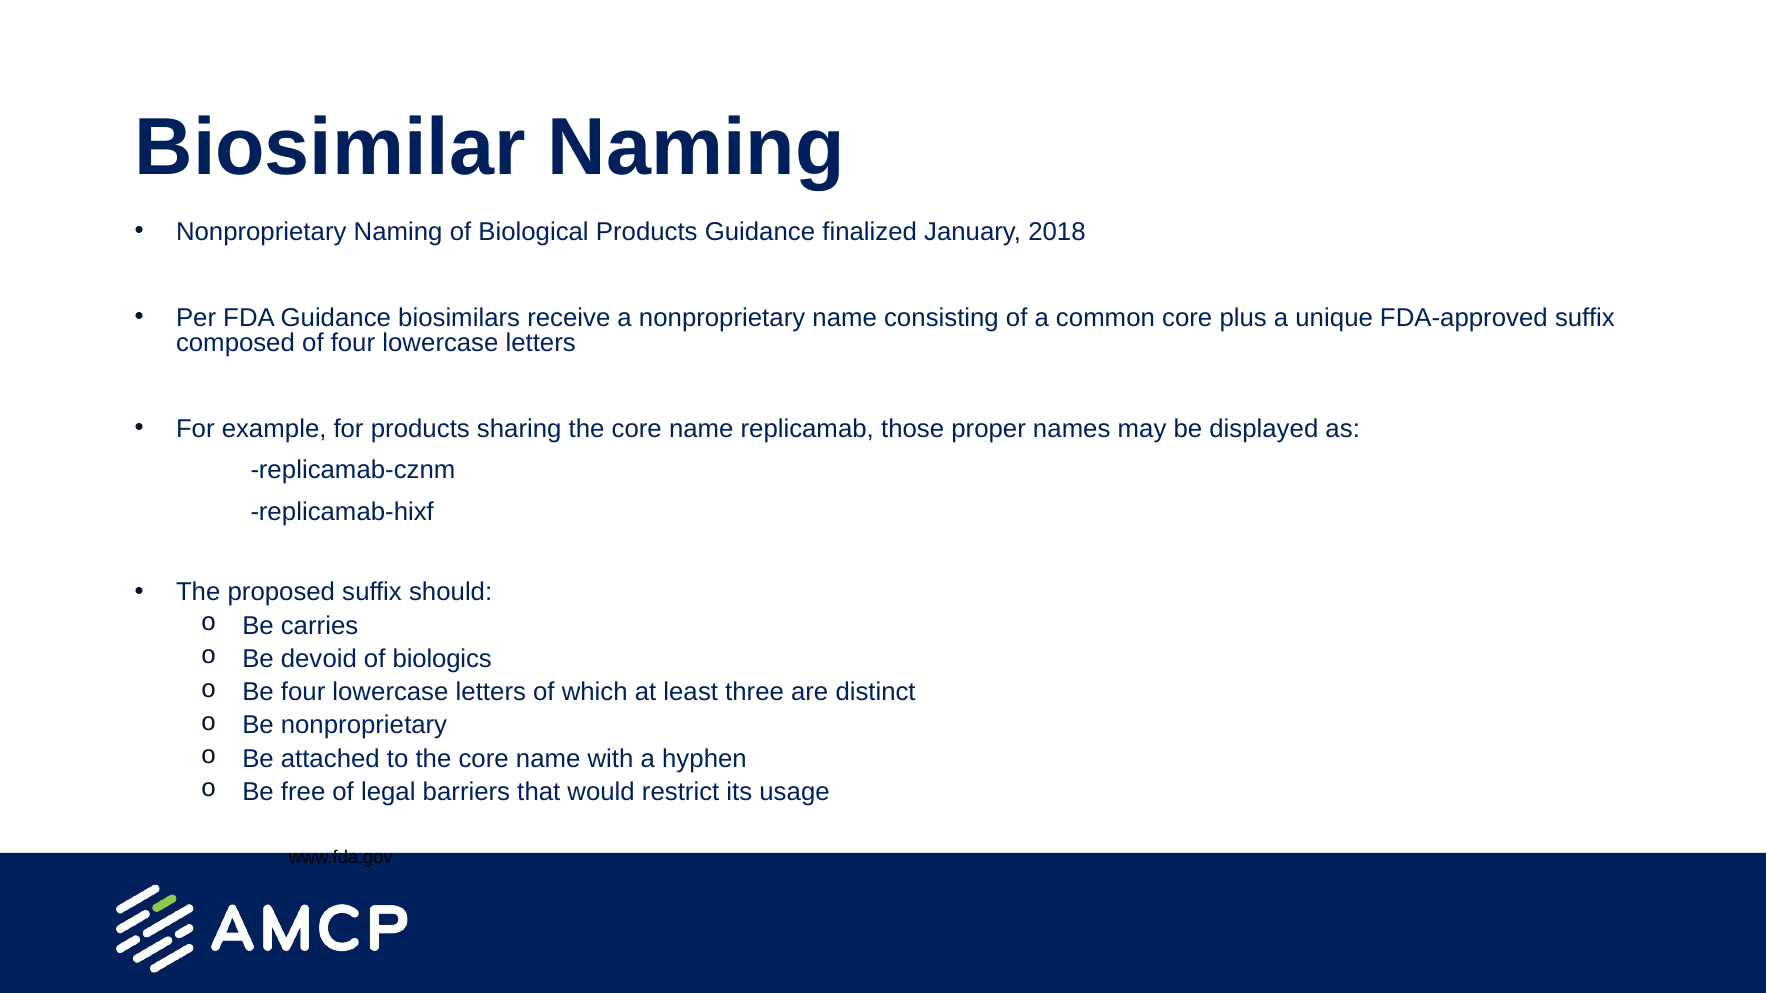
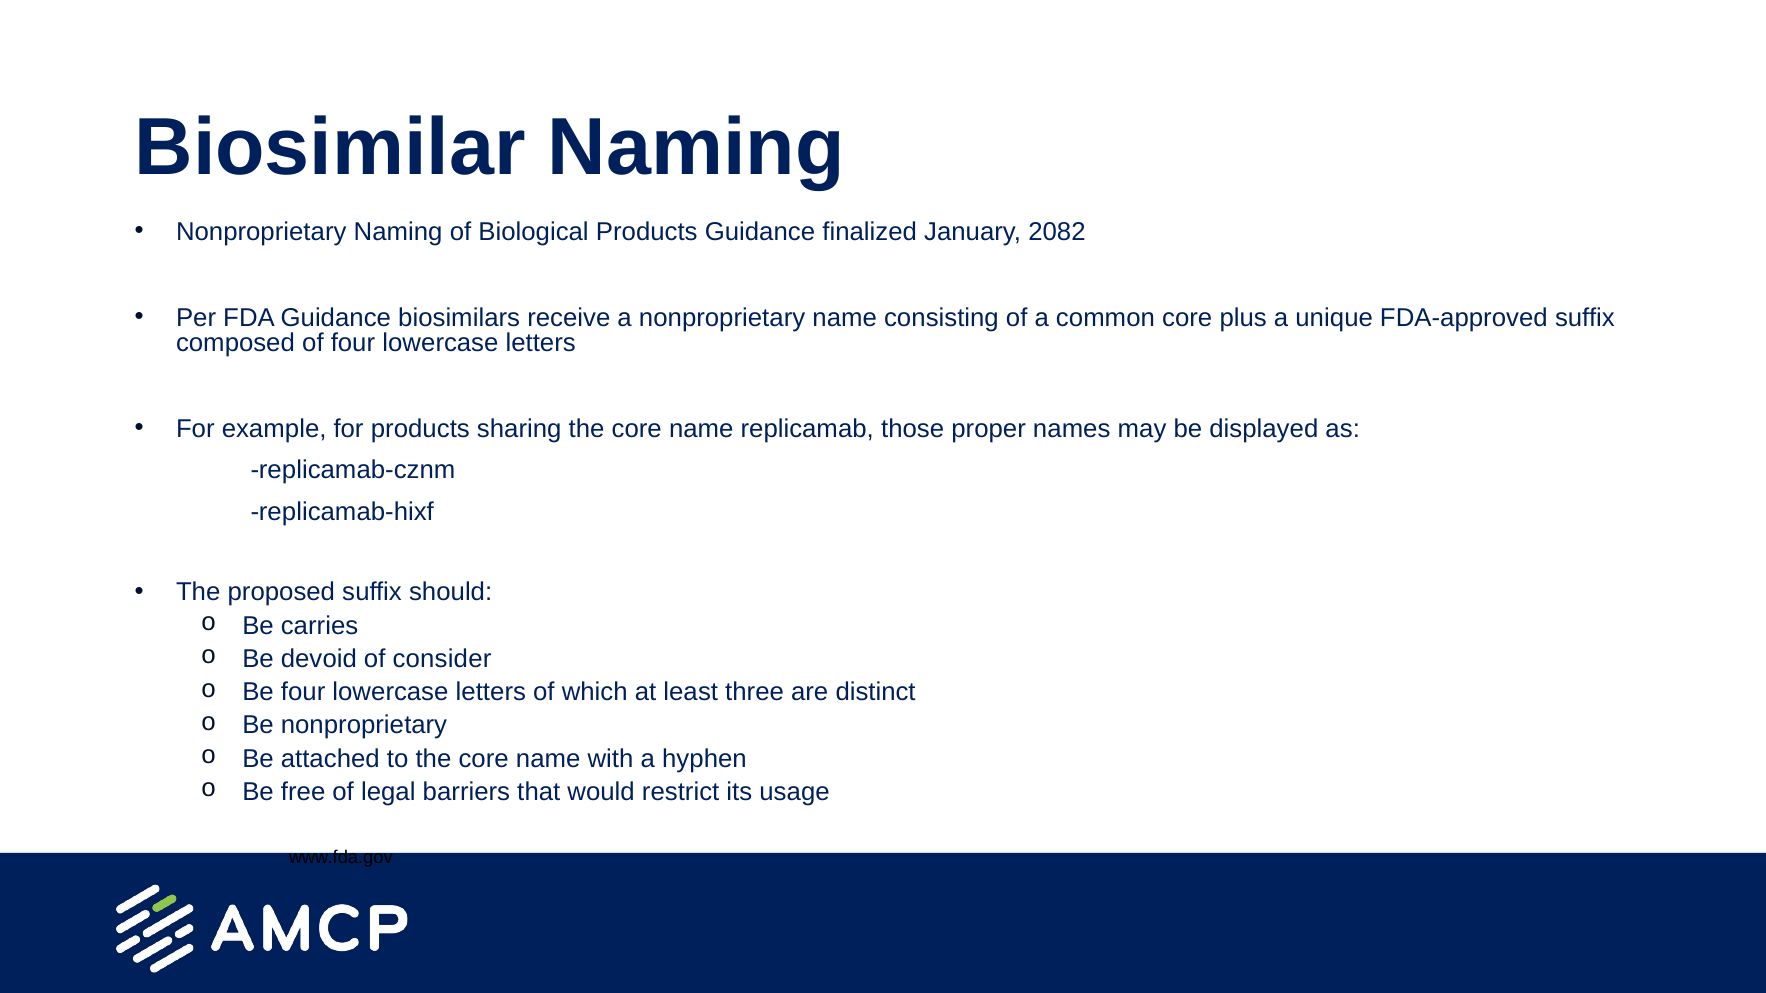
2018: 2018 -> 2082 (1057, 232)
biologics: biologics -> consider (442, 659)
